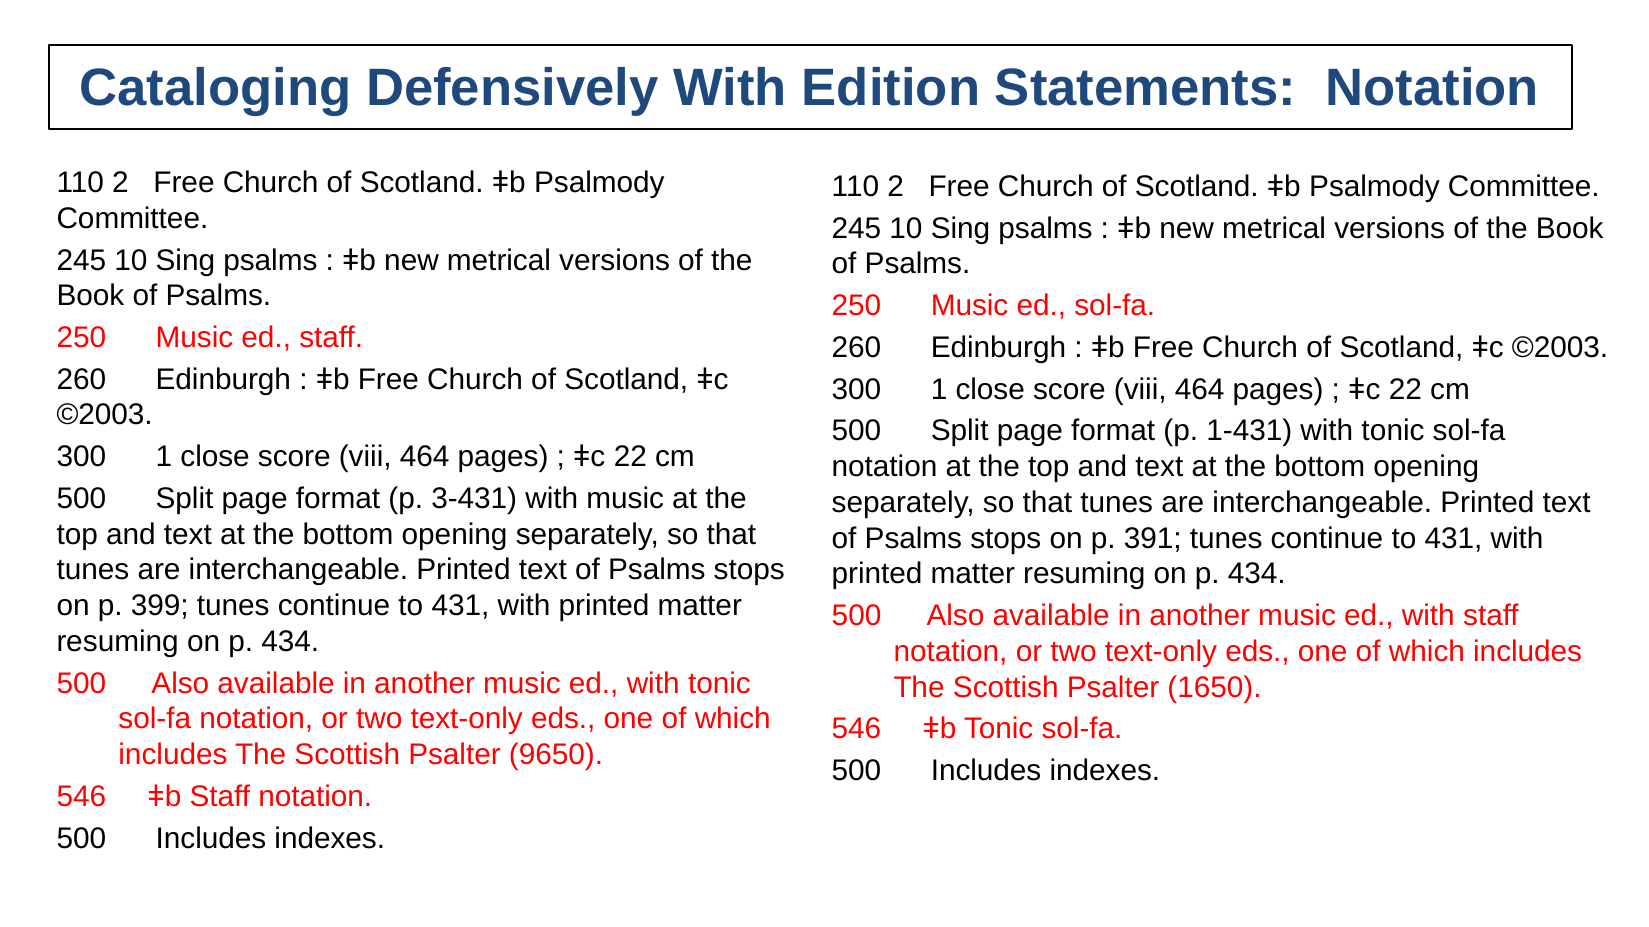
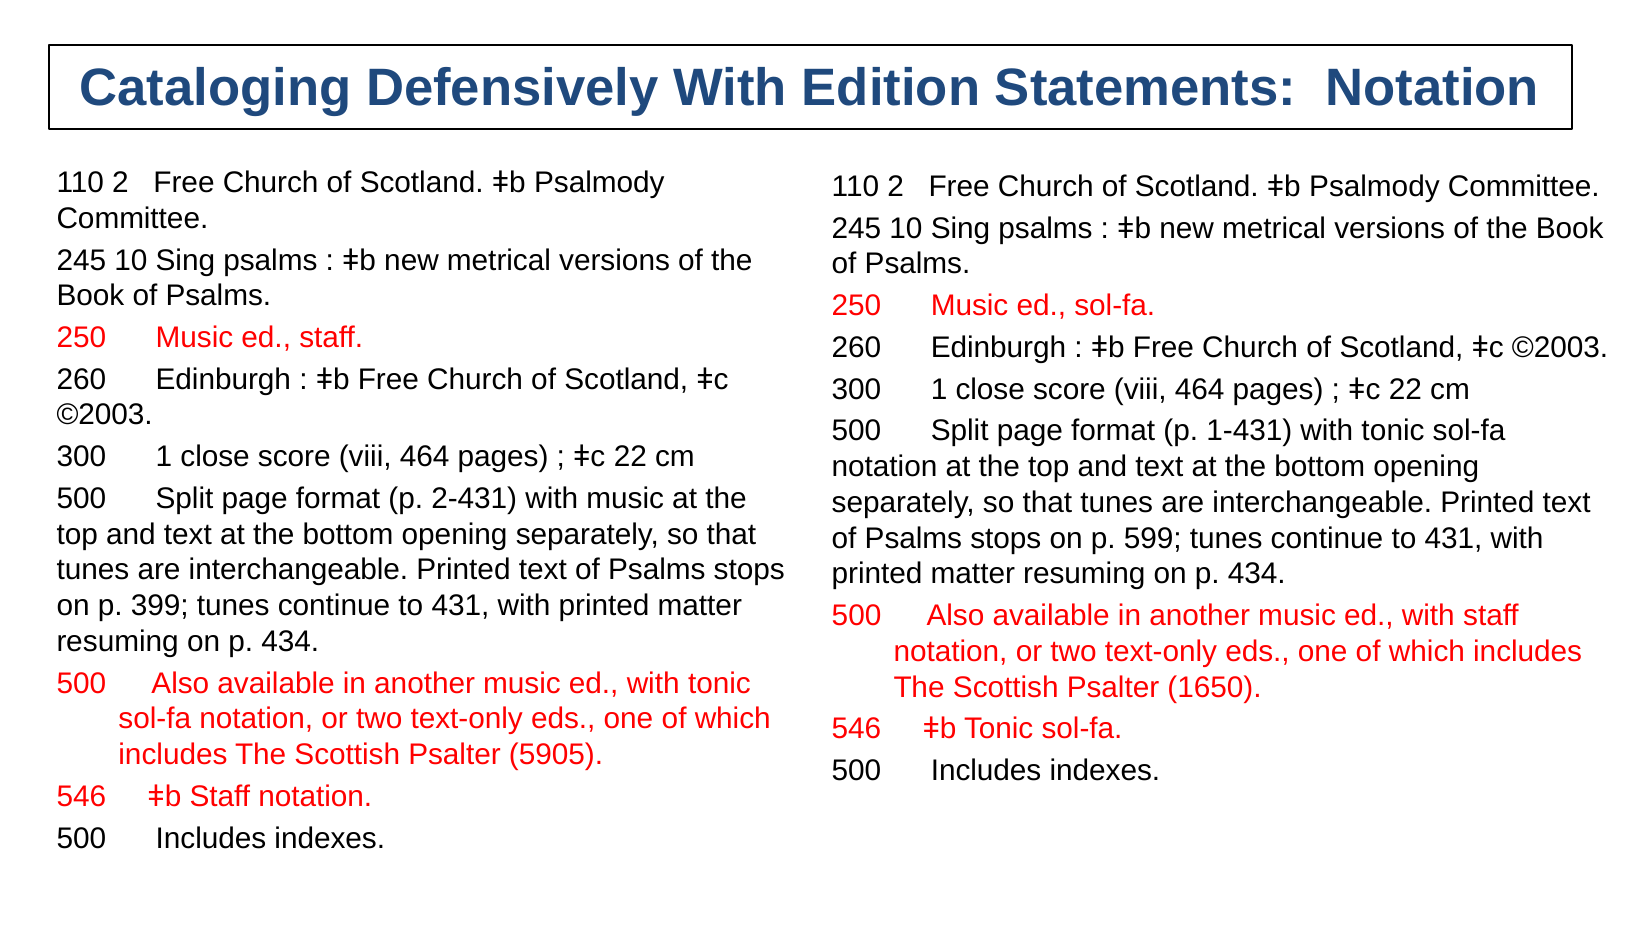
3-431: 3-431 -> 2-431 (474, 499)
391: 391 -> 599 (1153, 539)
9650: 9650 -> 5905 (556, 755)
